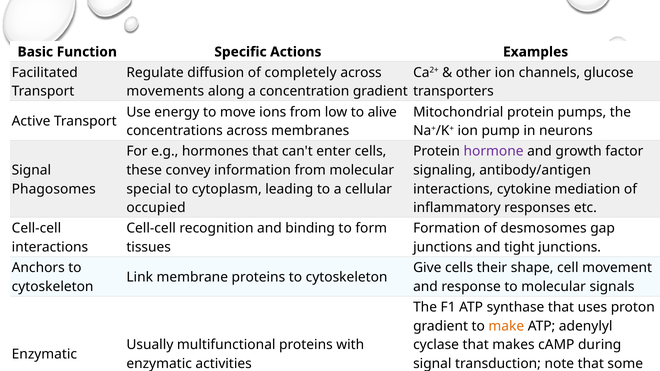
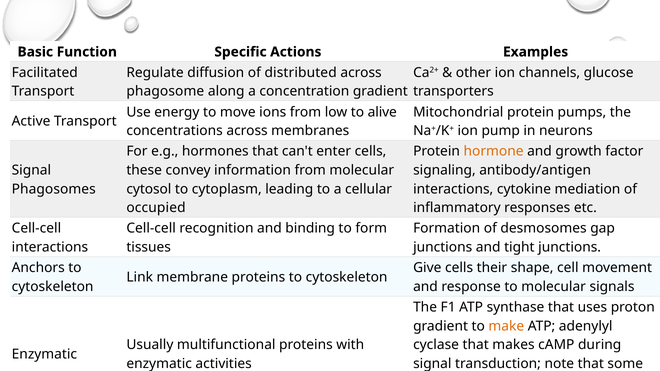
completely: completely -> distributed (301, 73)
movements: movements -> phagosome (165, 91)
hormone colour: purple -> orange (494, 152)
special: special -> cytosol (149, 189)
